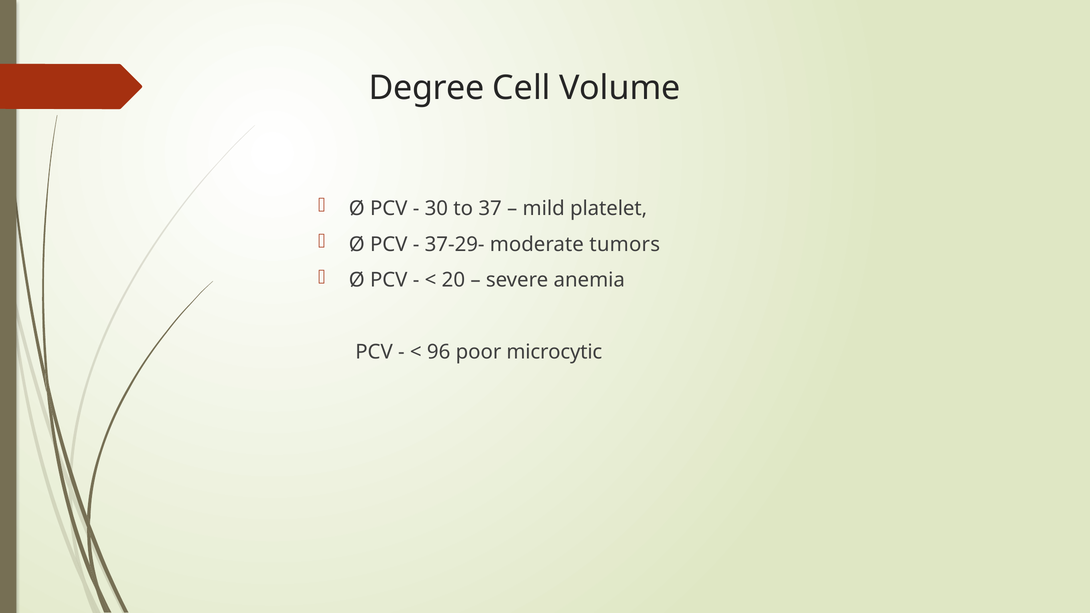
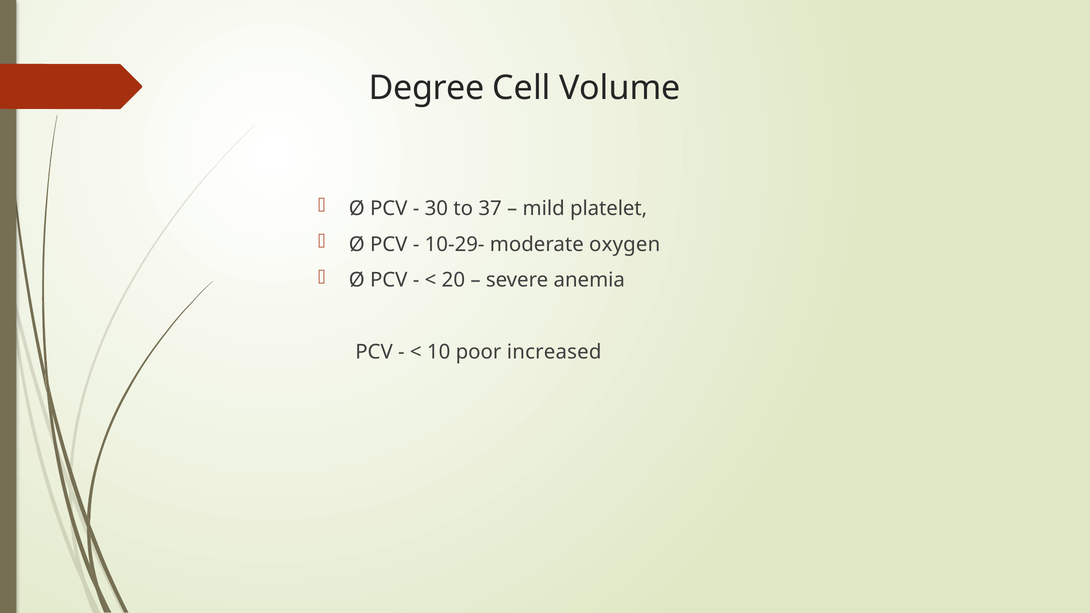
37-29-: 37-29- -> 10-29- (455, 244)
tumors: tumors -> oxygen (625, 244)
96: 96 -> 10 (439, 352)
microcytic: microcytic -> increased (554, 352)
